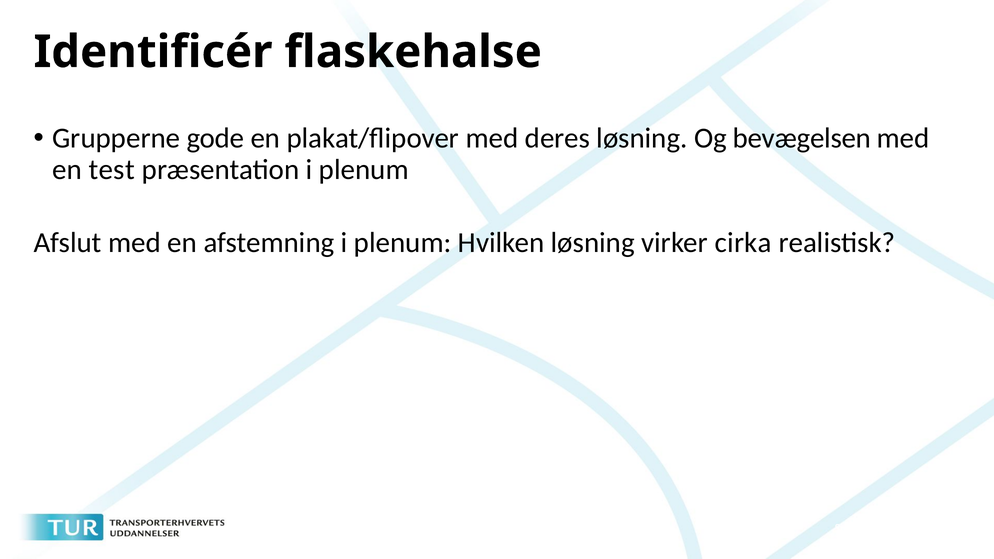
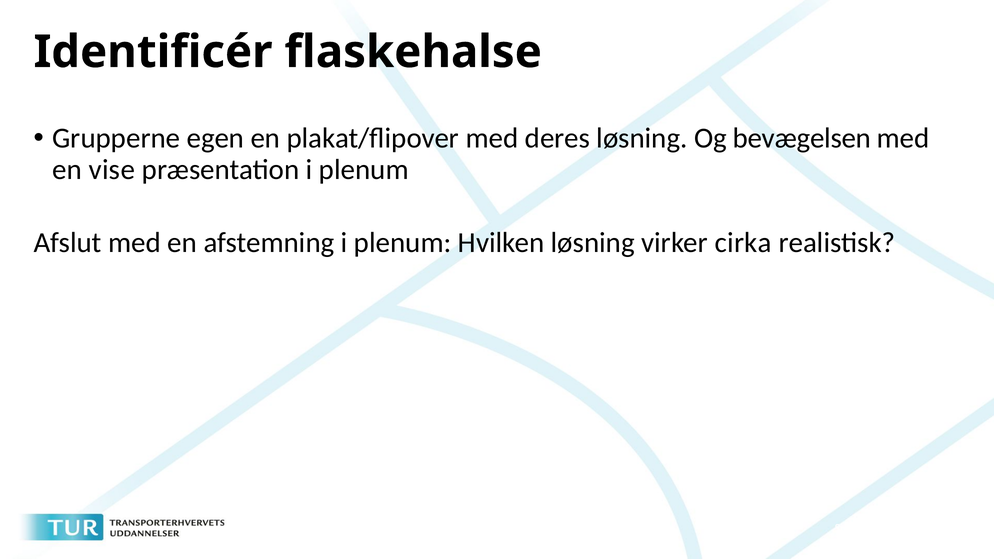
gode: gode -> egen (215, 138)
test: test -> vise (112, 170)
